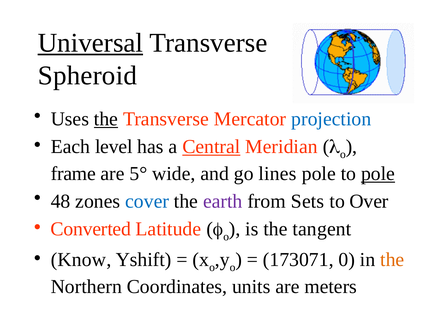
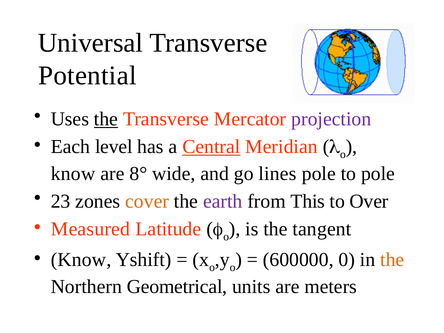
Universal underline: present -> none (90, 43)
Spheroid: Spheroid -> Potential (87, 76)
projection colour: blue -> purple (331, 119)
frame: frame -> know (73, 174)
5°: 5° -> 8° (138, 174)
pole underline: present -> none (378, 174)
48: 48 -> 23 (61, 201)
cover colour: blue -> orange (147, 201)
Sets: Sets -> This (308, 201)
Converted: Converted -> Measured (91, 229)
173071: 173071 -> 600000 (298, 260)
Coordinates: Coordinates -> Geometrical (177, 287)
